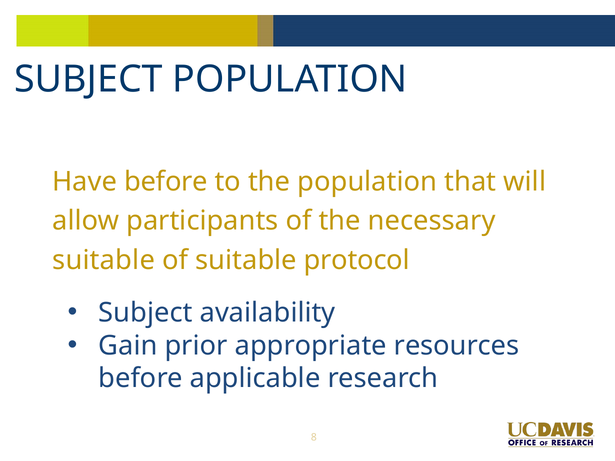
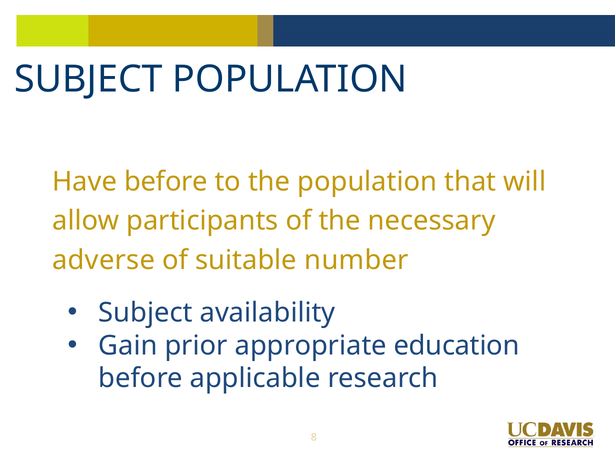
suitable: suitable -> adverse (104, 260)
protocol: protocol -> number (356, 260)
resources: resources -> education (457, 346)
